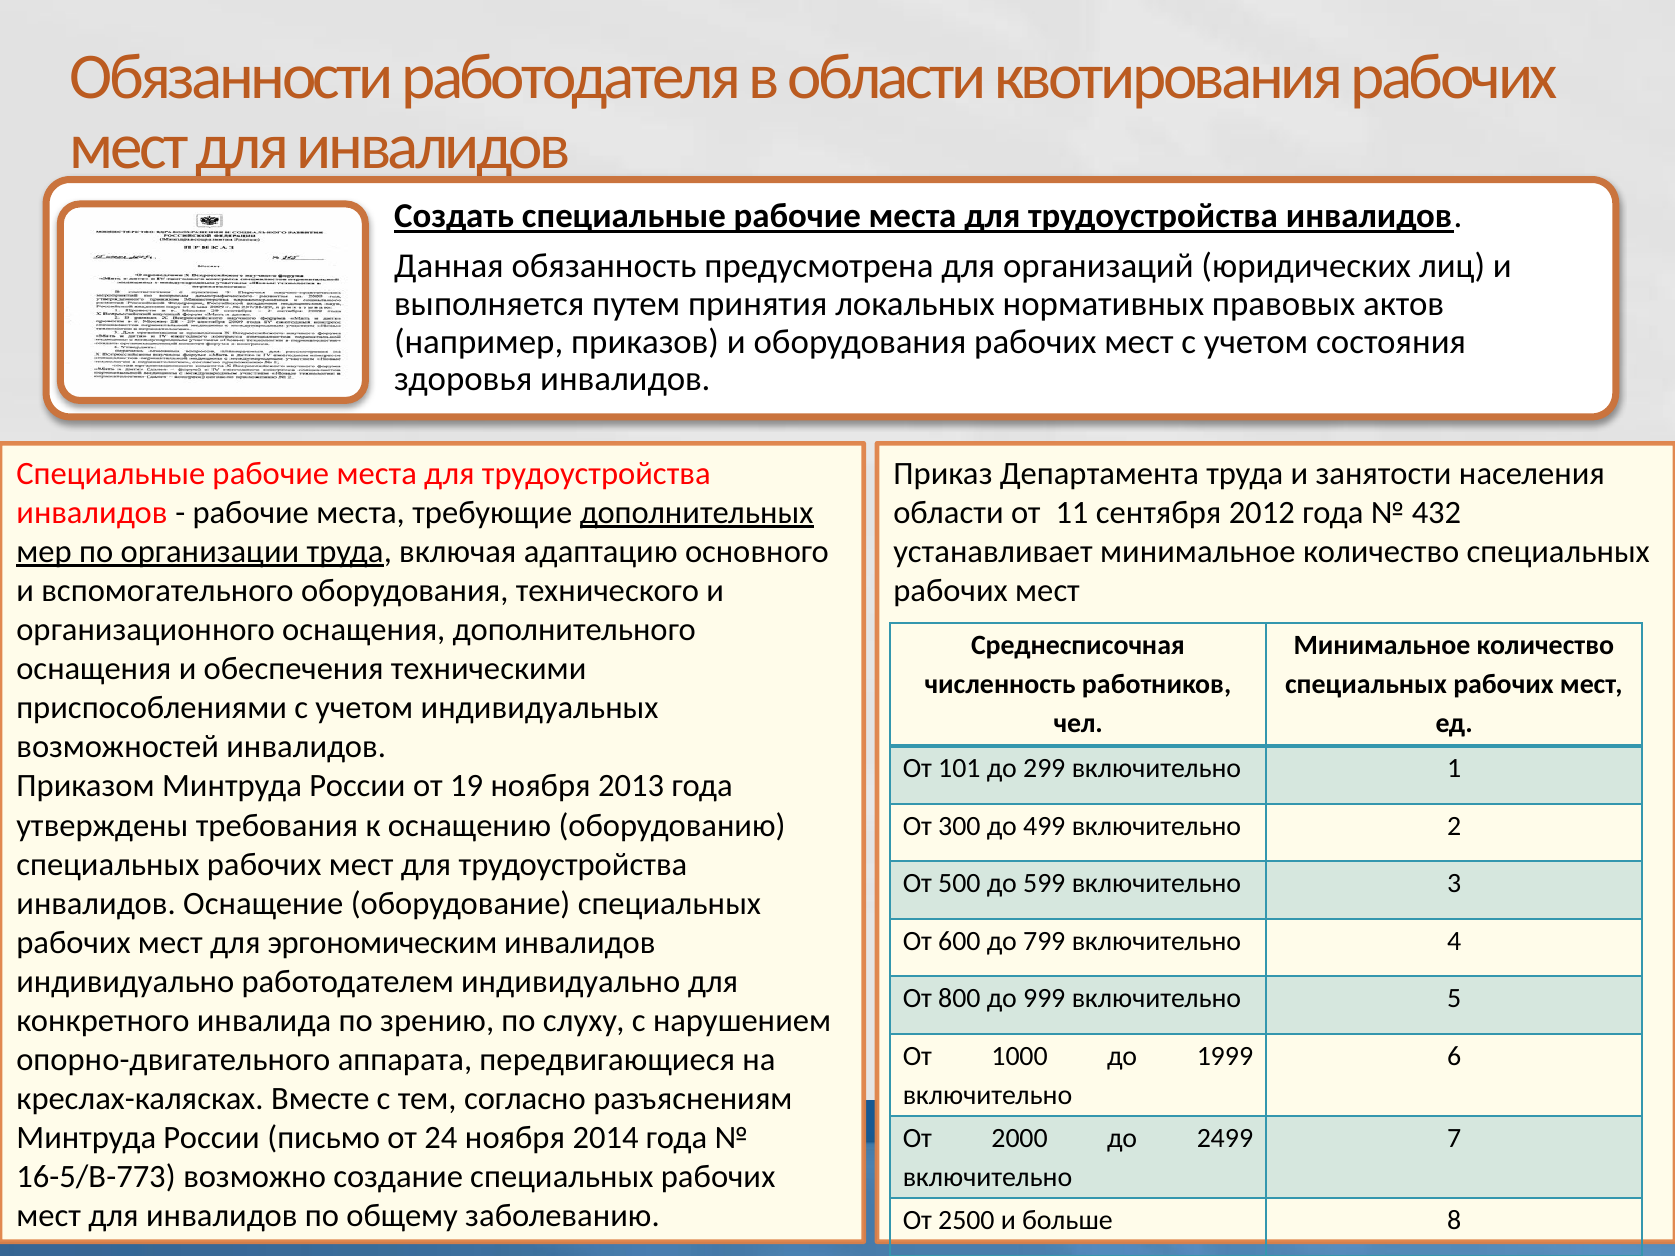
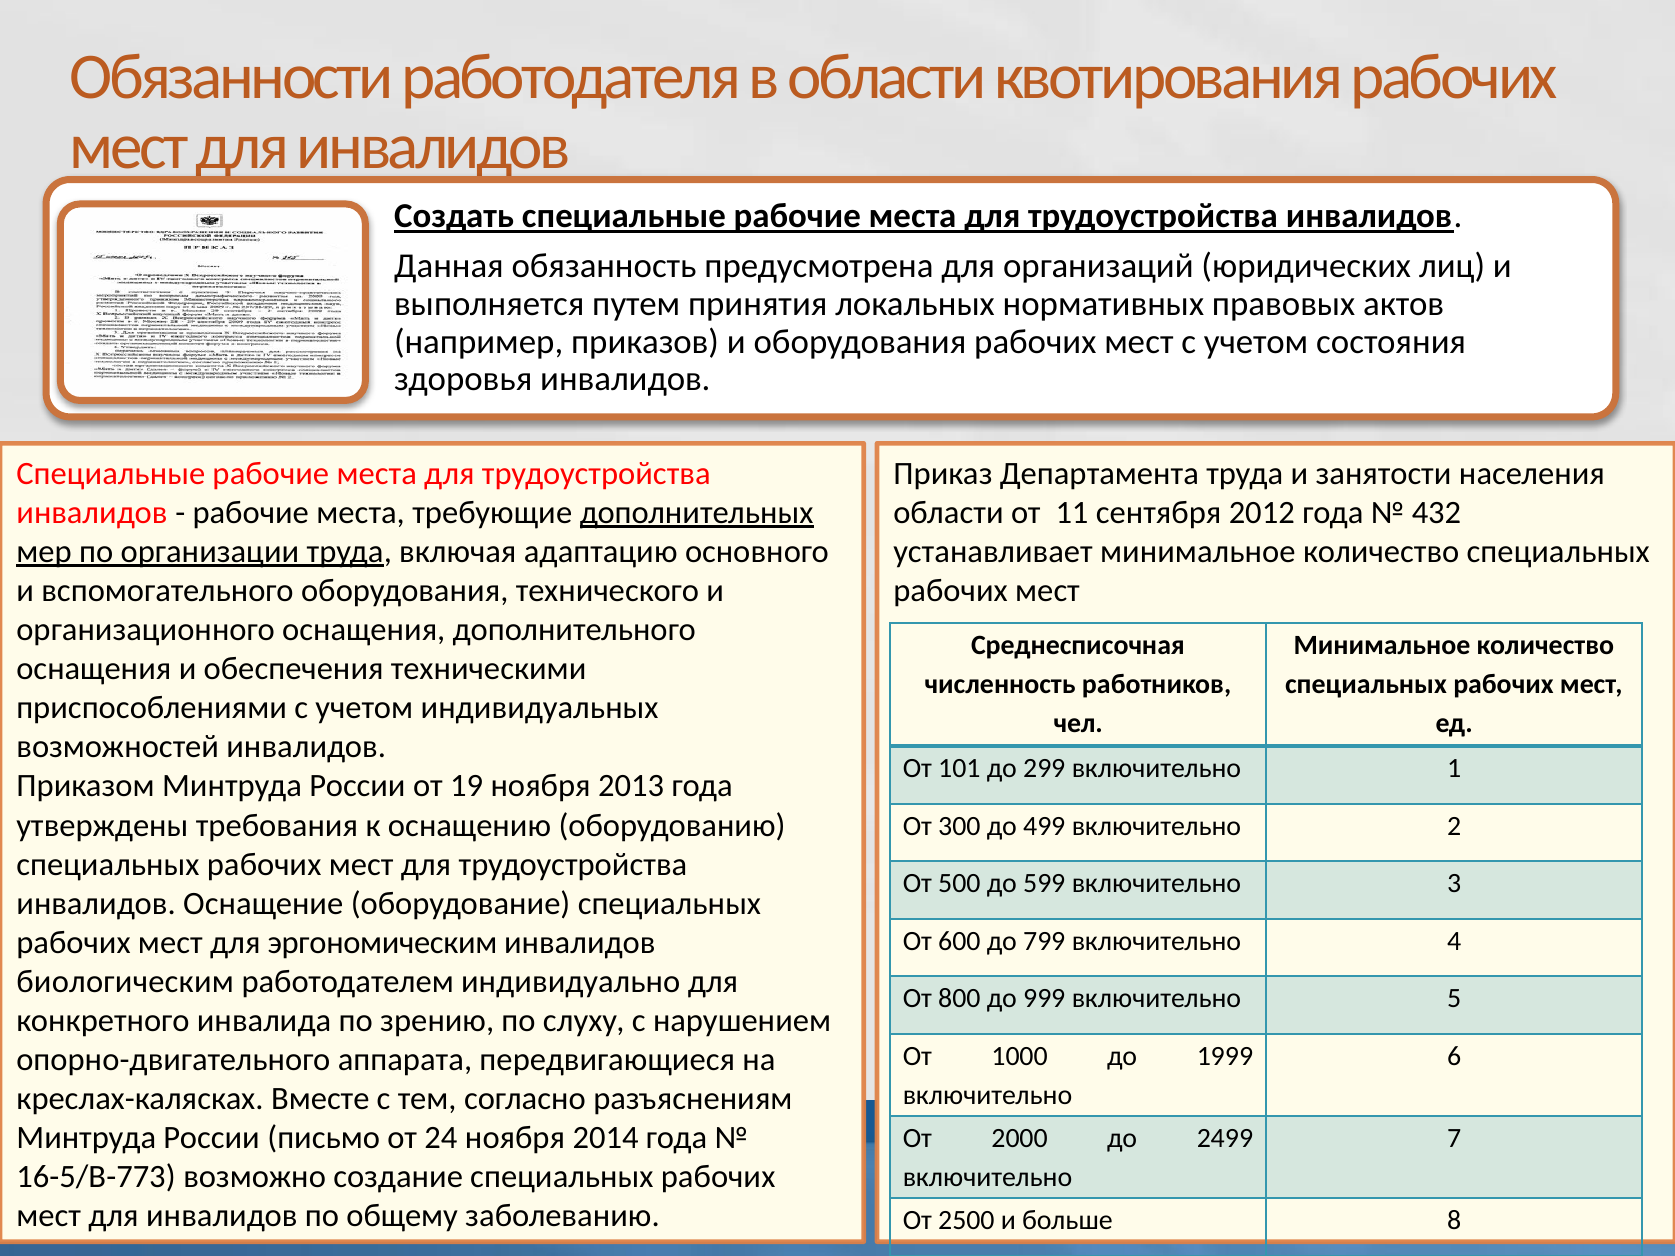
индивидуально: индивидуально -> биологическим (125, 982)
